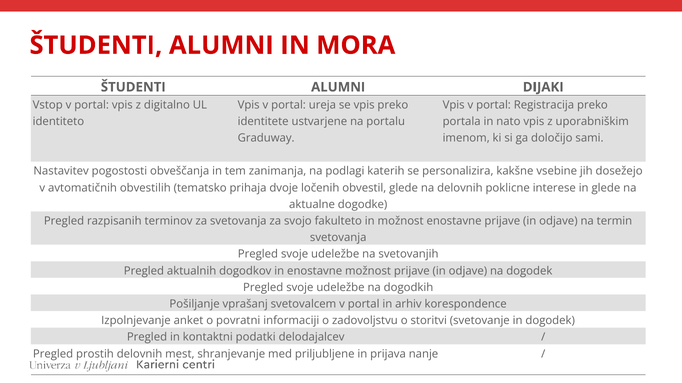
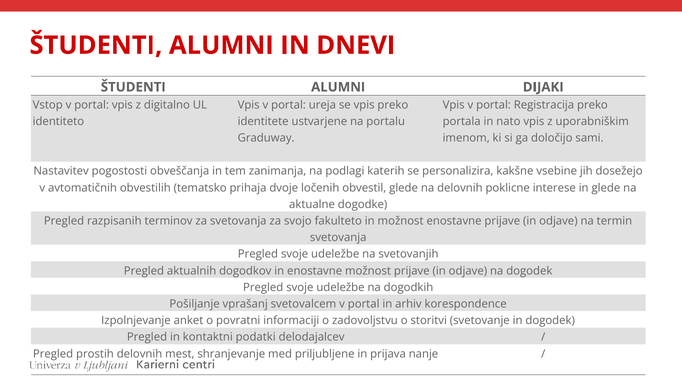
MORA: MORA -> DNEVI (356, 45)
